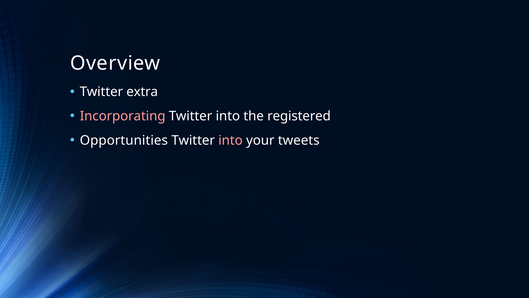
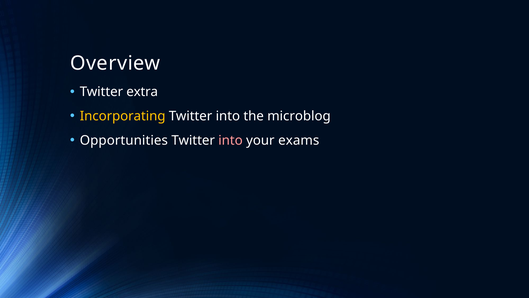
Incorporating colour: pink -> yellow (123, 116)
registered: registered -> microblog (299, 116)
tweets: tweets -> exams (299, 140)
